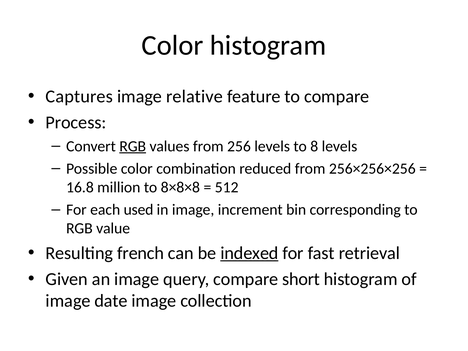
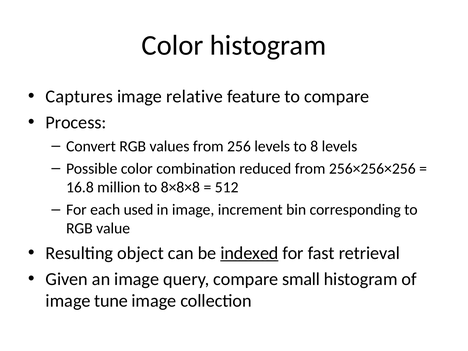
RGB underline: present -> none (133, 146)
french: french -> object (141, 253)
short: short -> small (301, 279)
date: date -> tune (111, 301)
